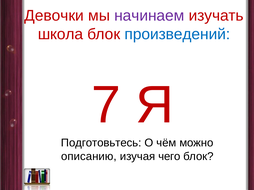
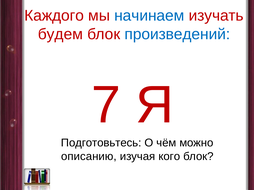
Девочки: Девочки -> Каждого (54, 16)
начинаем colour: purple -> blue (149, 16)
школа: школа -> будем (60, 34)
чего: чего -> кого (169, 157)
